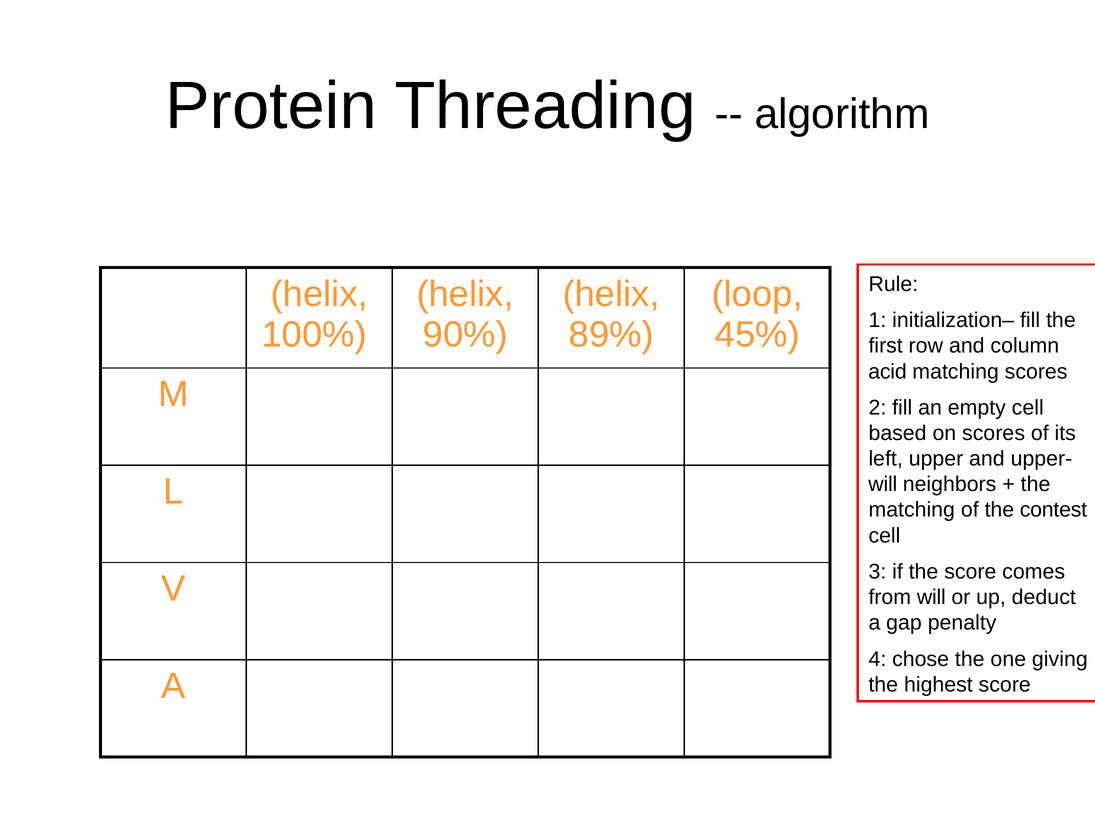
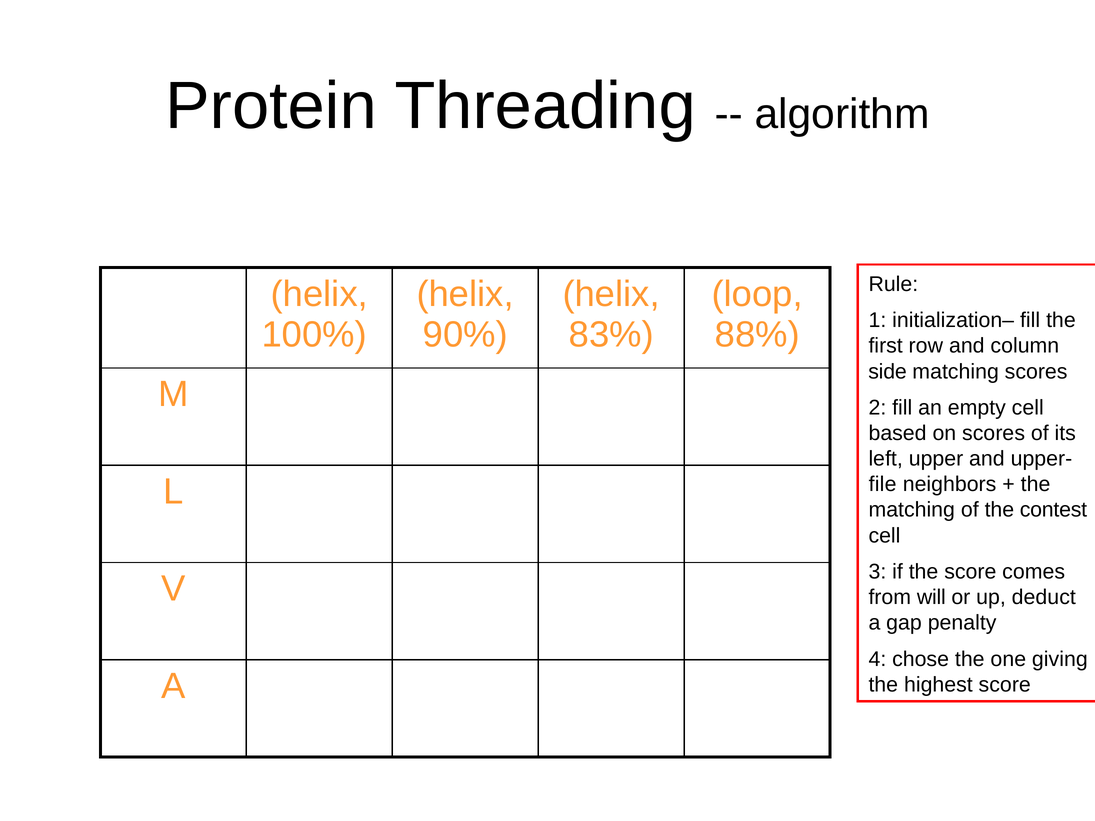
89%: 89% -> 83% (611, 335)
45%: 45% -> 88% (757, 335)
acid: acid -> side (888, 372)
will: will -> file (883, 485)
